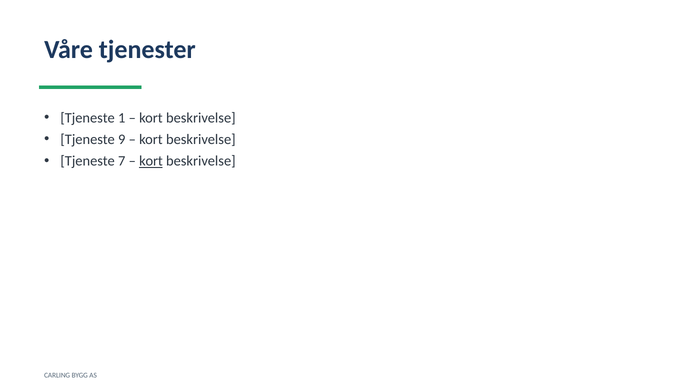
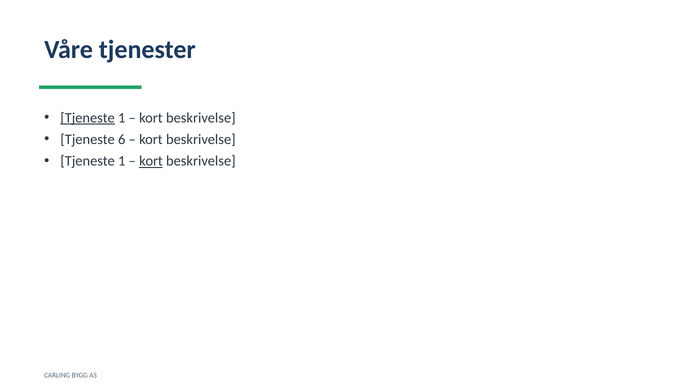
Tjeneste underline: none -> present (88, 118)
9: 9 -> 6 (122, 139)
7: 7 -> 1 (122, 161)
